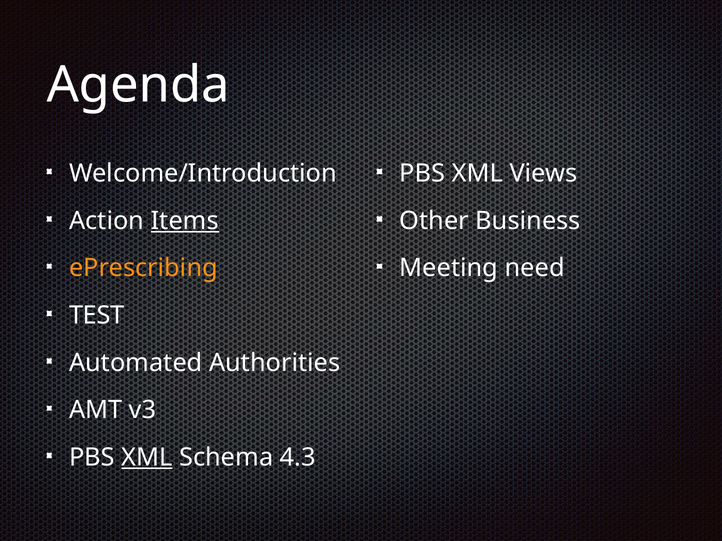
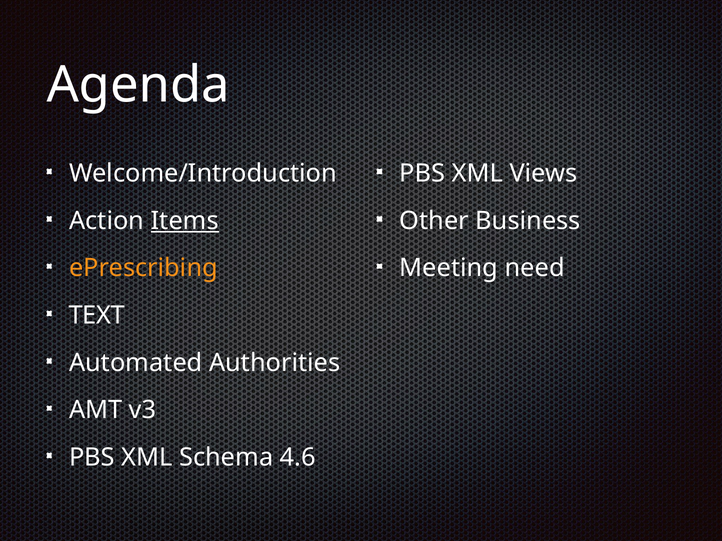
TEST: TEST -> TEXT (97, 316)
XML underline: present -> none (147, 458)
4.3: 4.3 -> 4.6 (298, 458)
